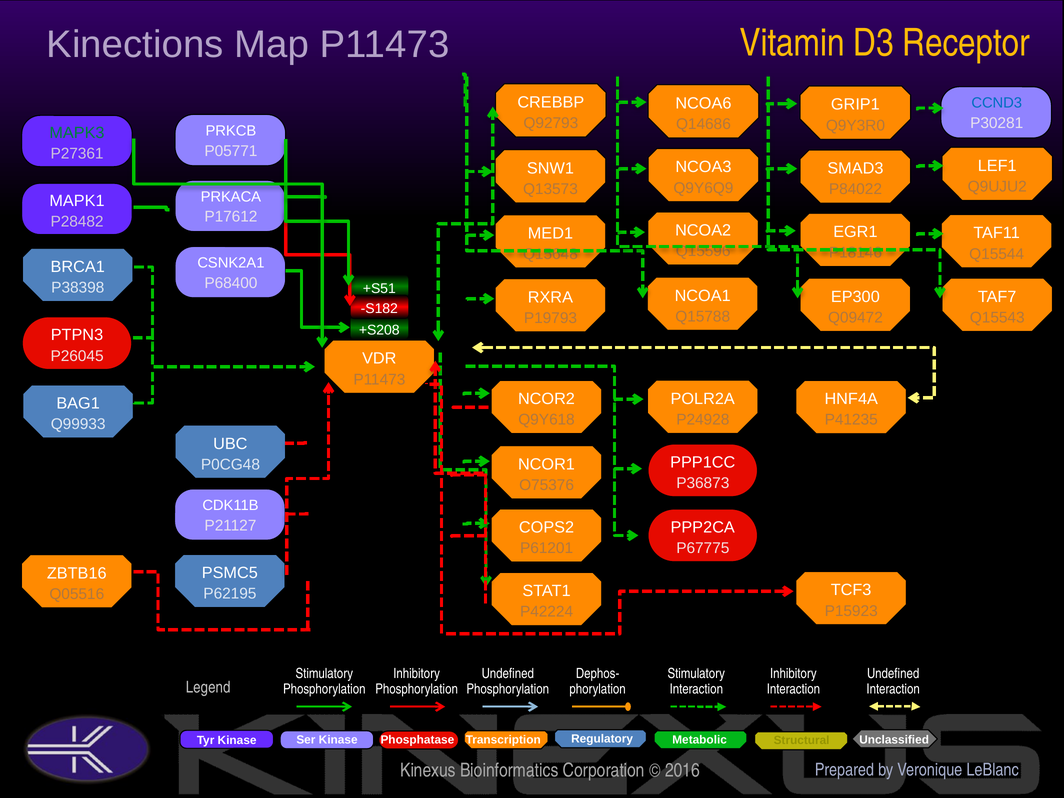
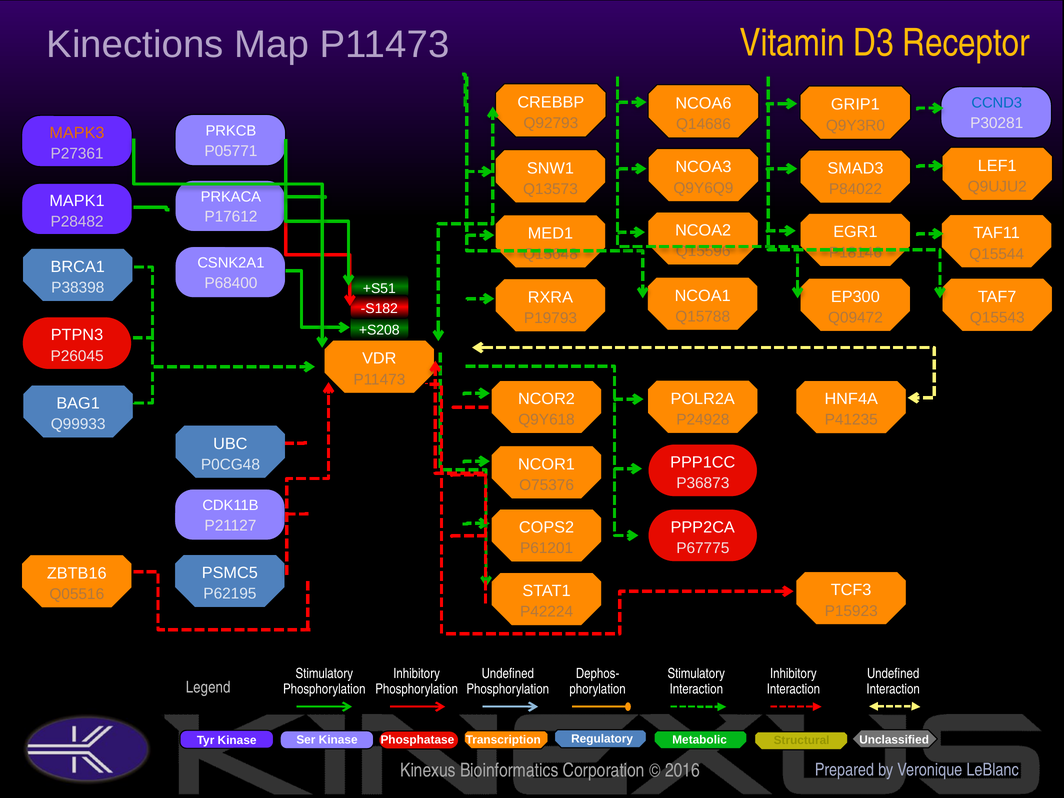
MAPK3 colour: green -> orange (77, 133)
